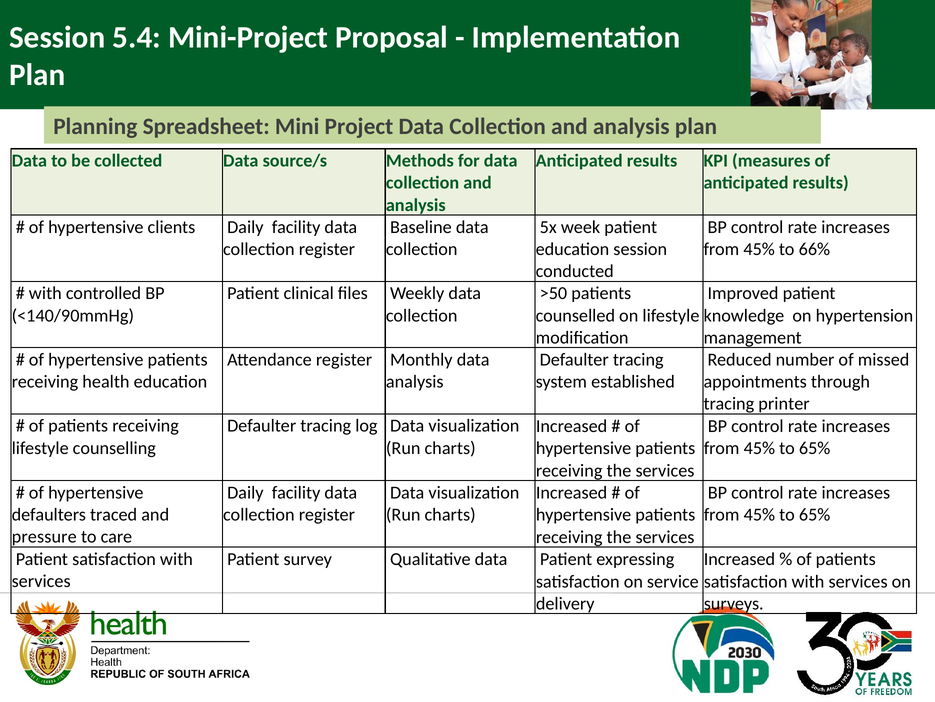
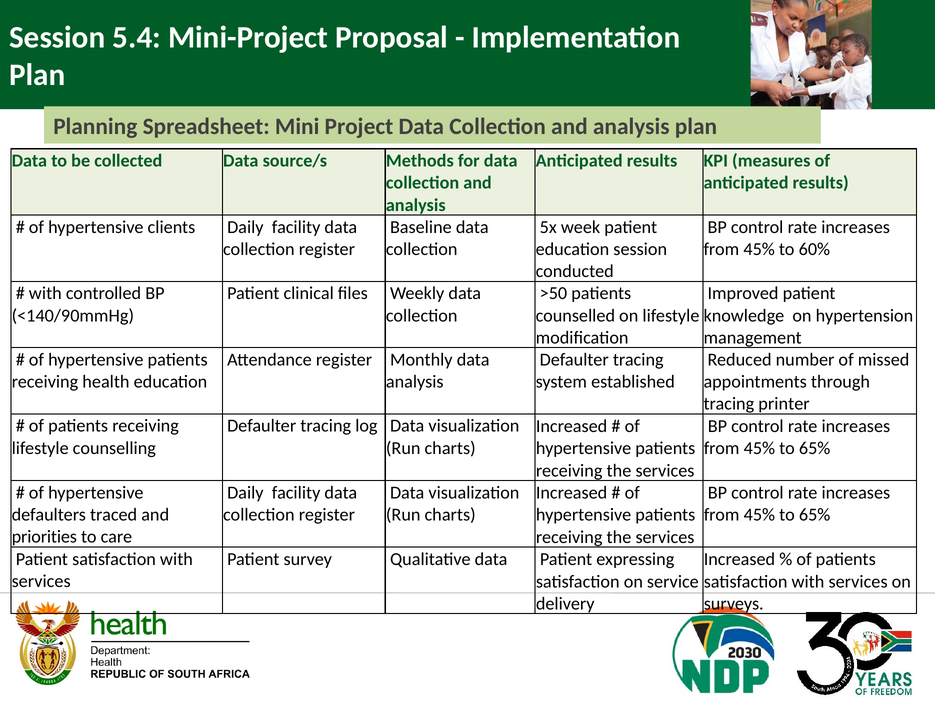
66%: 66% -> 60% (814, 249)
pressure: pressure -> priorities (44, 536)
